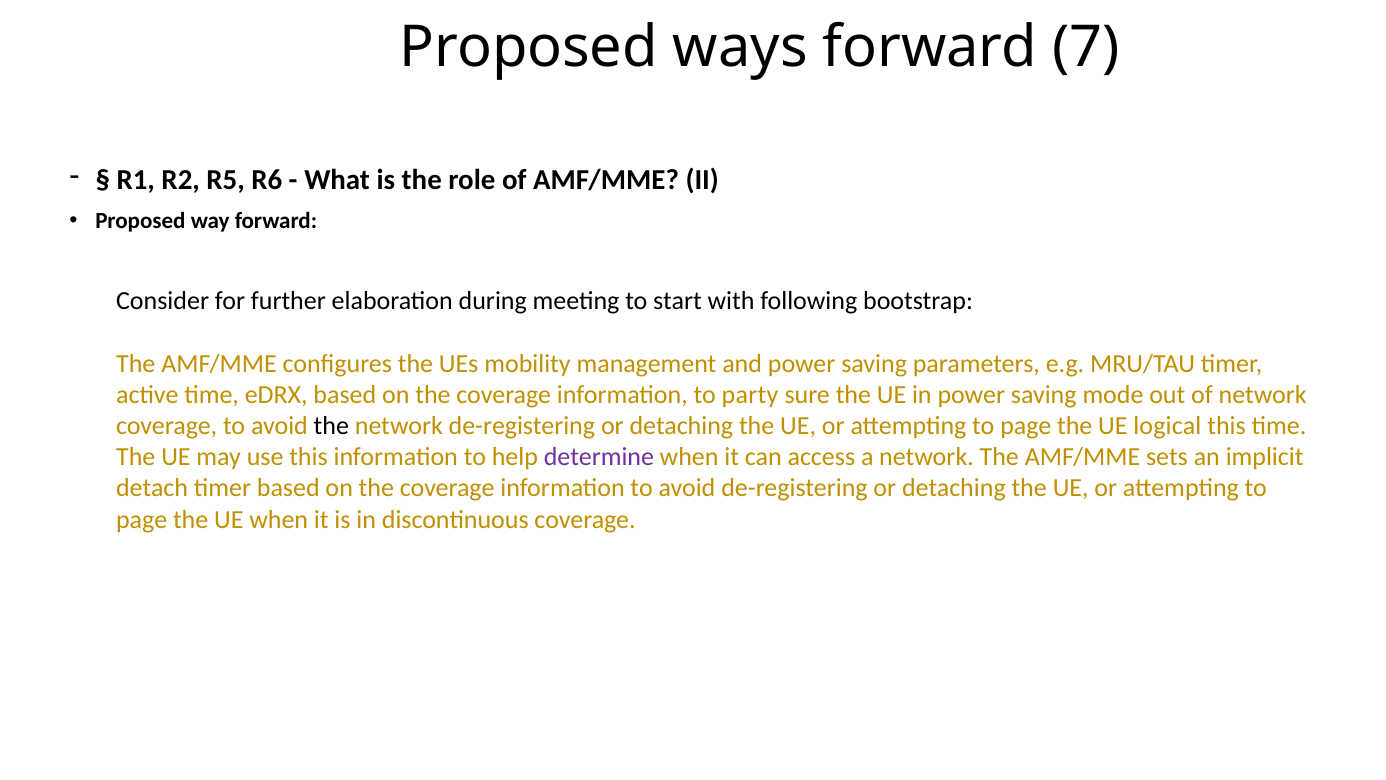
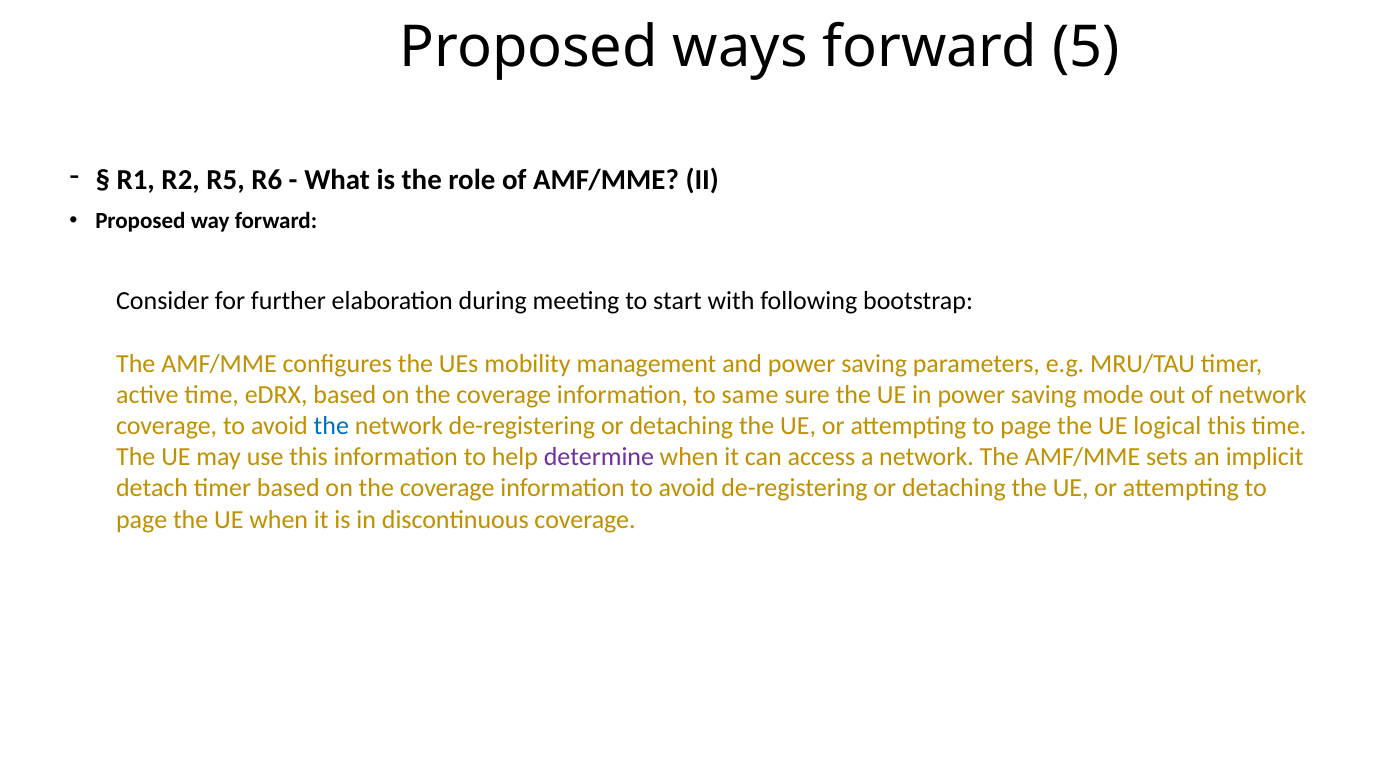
7: 7 -> 5 (1086, 47)
party: party -> same (750, 395)
the colour: black -> blue (331, 426)
